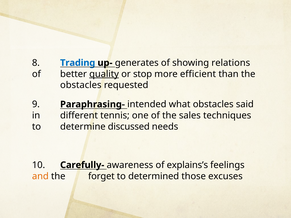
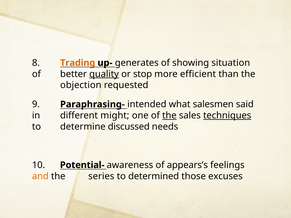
Trading colour: blue -> orange (78, 63)
relations: relations -> situation (231, 63)
obstacles: obstacles -> objection (81, 85)
what obstacles: obstacles -> salesmen (213, 104)
tennis: tennis -> might (115, 116)
the underline: none -> present (169, 116)
techniques underline: none -> present (227, 116)
Carefully-: Carefully- -> Potential- (82, 165)
explains’s: explains’s -> appears’s (187, 165)
forget: forget -> series (101, 176)
